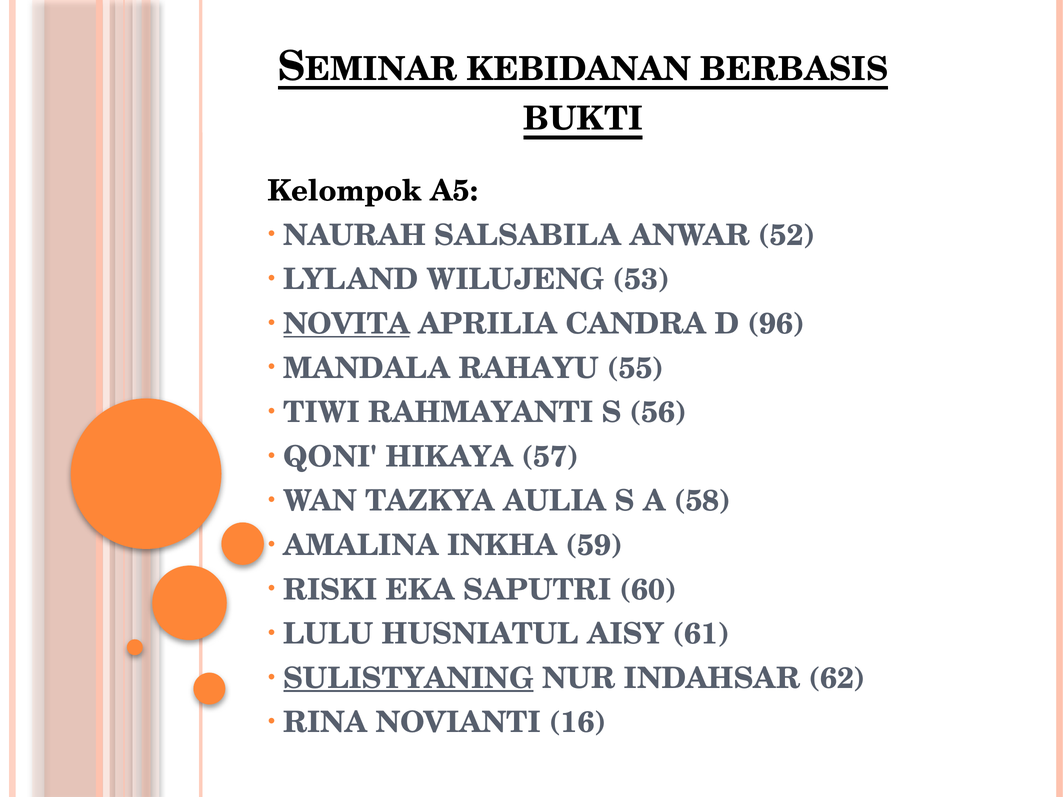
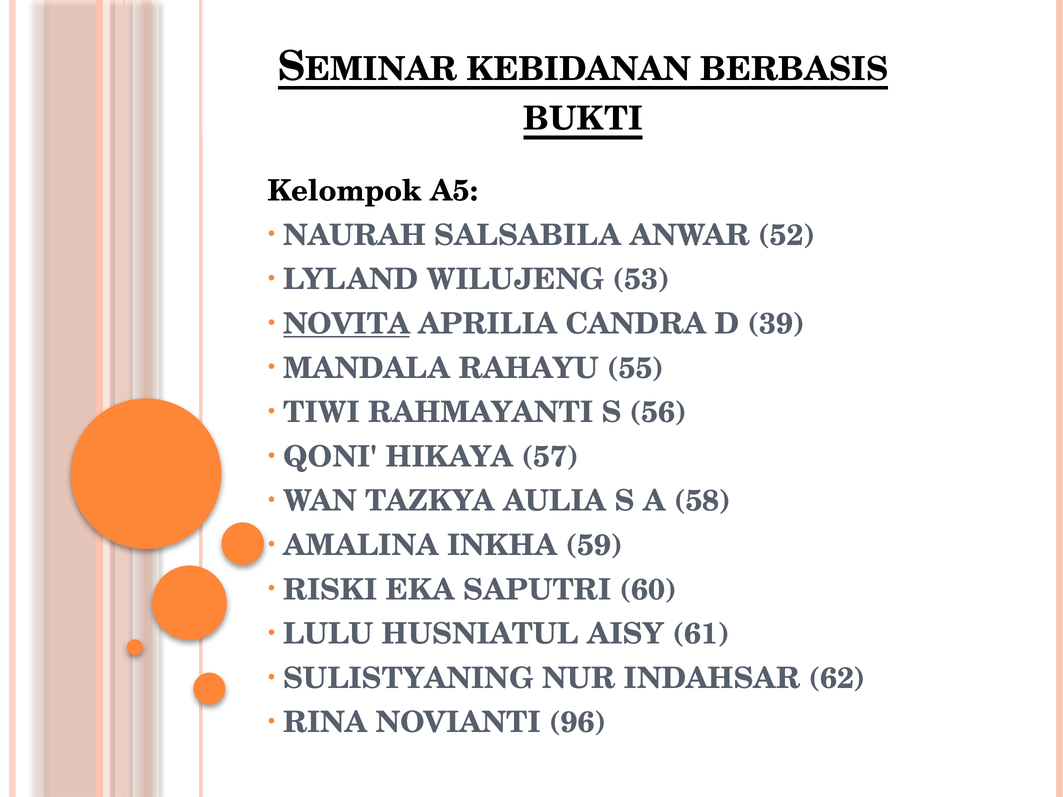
96: 96 -> 39 (776, 324)
SULISTYANING underline: present -> none (408, 679)
16: 16 -> 96 (578, 723)
